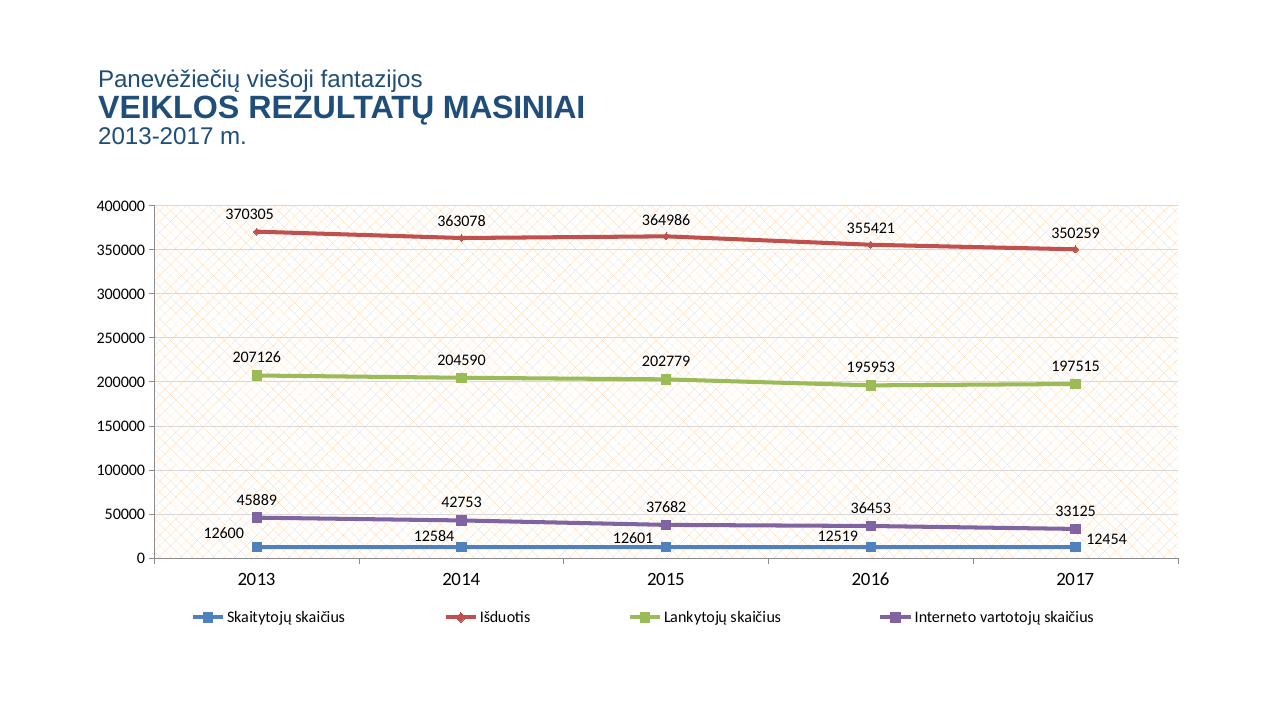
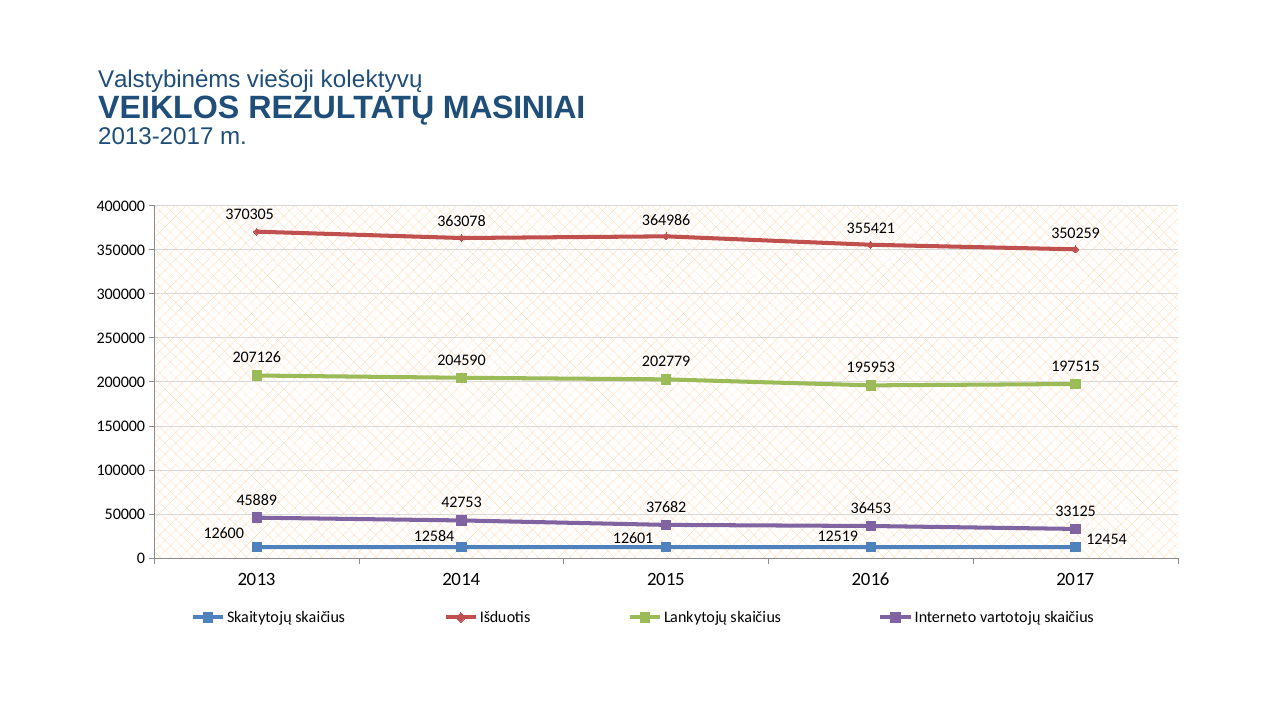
Panevėžiečių: Panevėžiečių -> Valstybinėms (169, 80)
fantazijos: fantazijos -> kolektyvų (372, 80)
